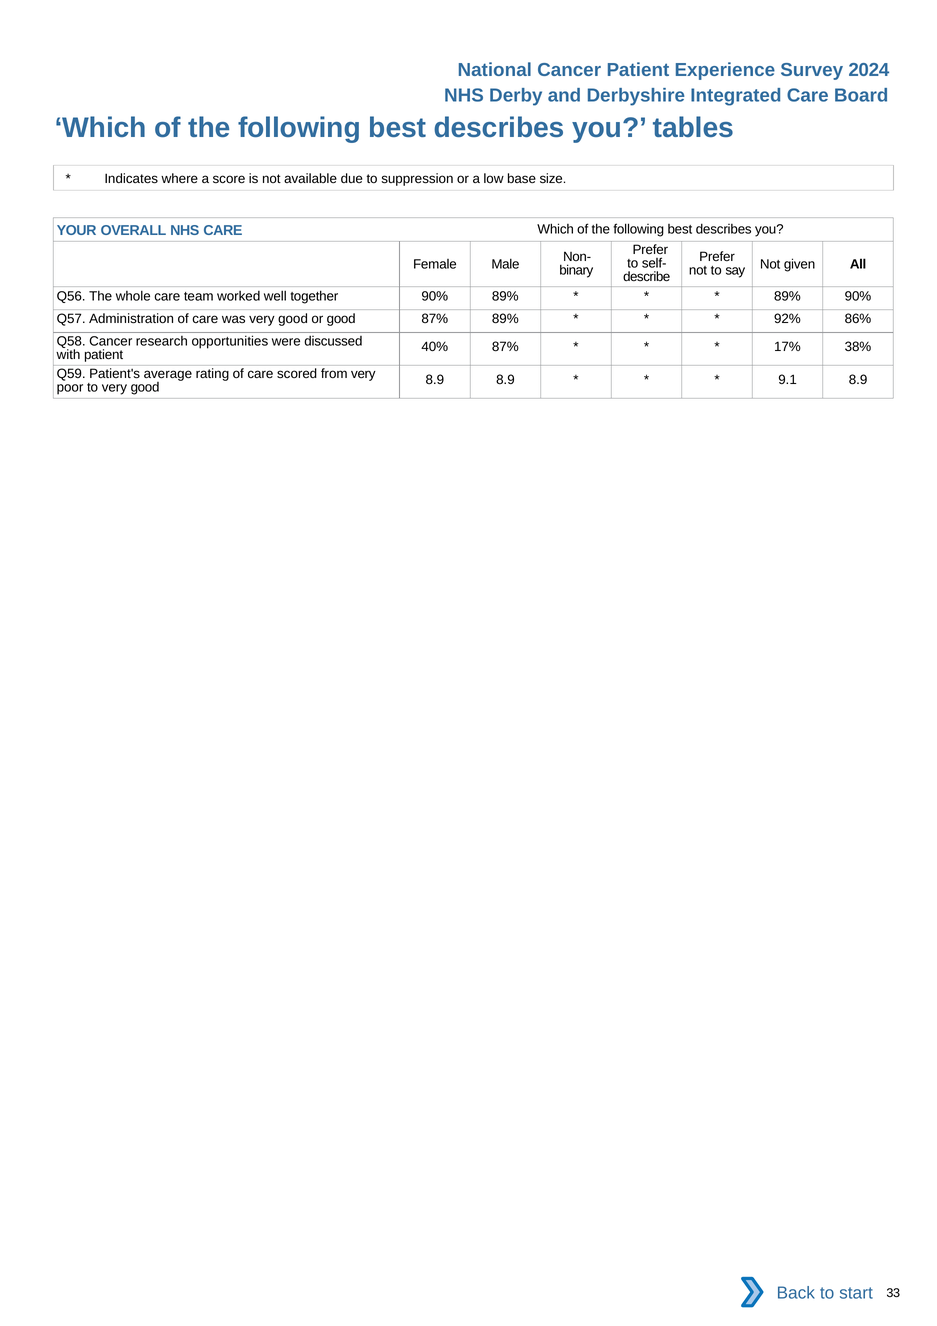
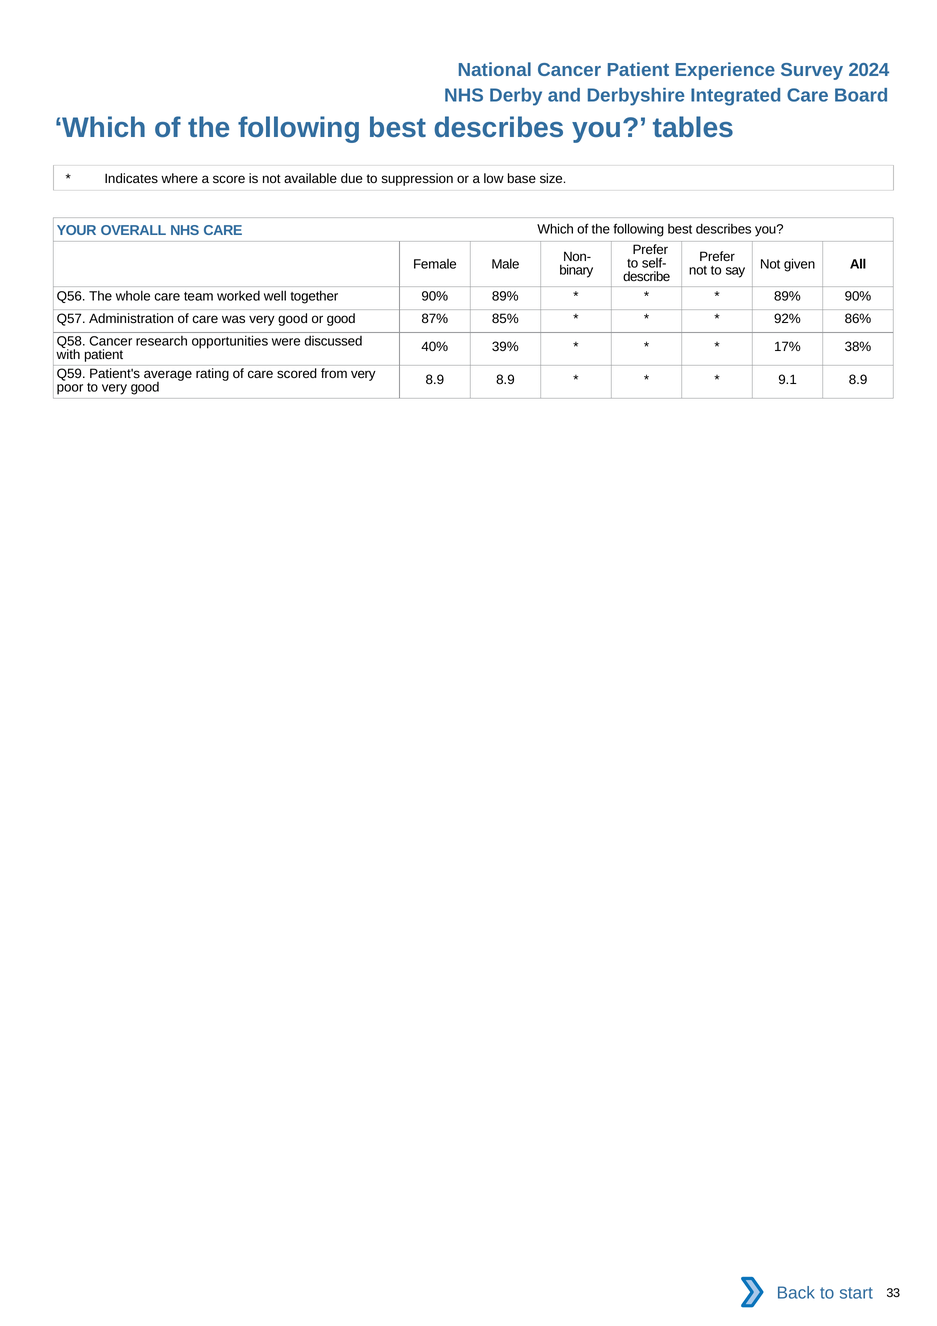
87% 89%: 89% -> 85% (505, 319)
40% 87%: 87% -> 39% (505, 347)
